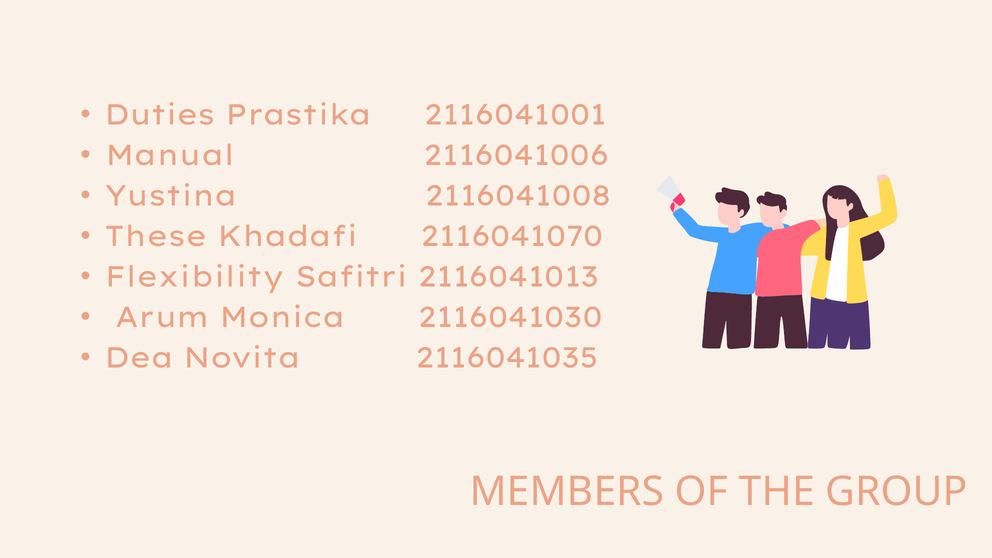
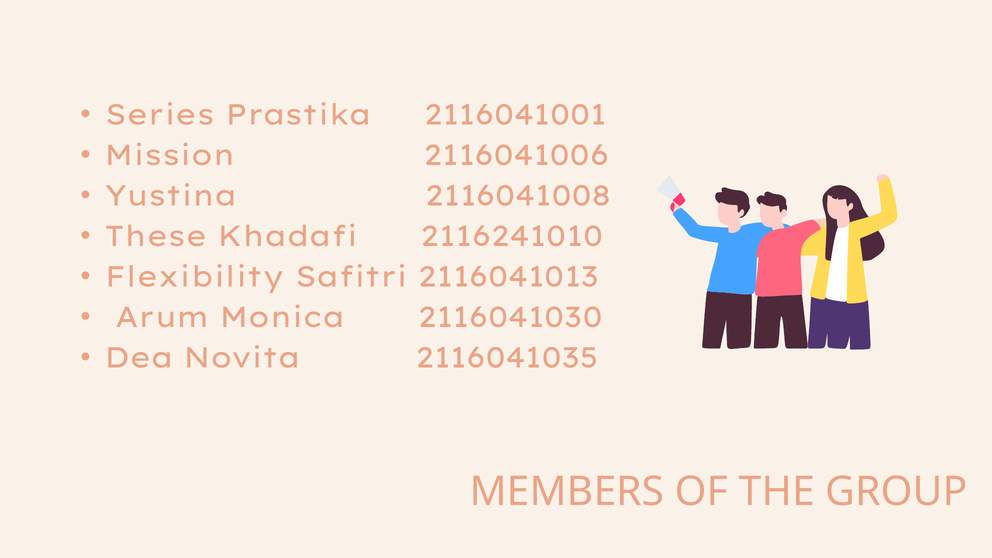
Duties: Duties -> Series (160, 115)
Manual: Manual -> Mission (170, 156)
2116041070: 2116041070 -> 2116241010 (512, 237)
